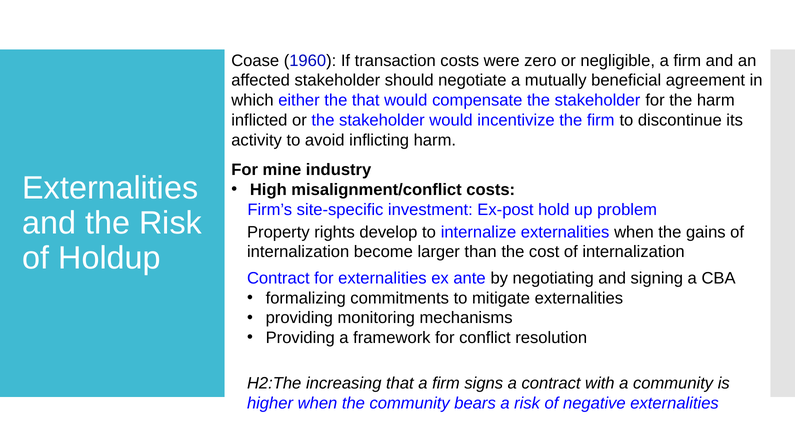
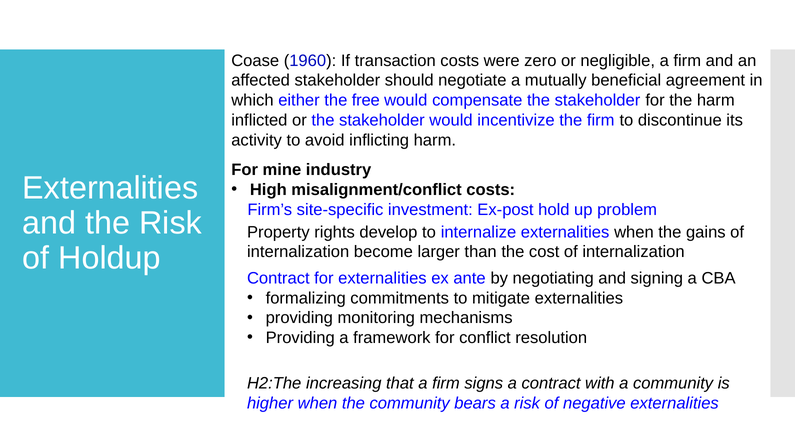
the that: that -> free (366, 100)
